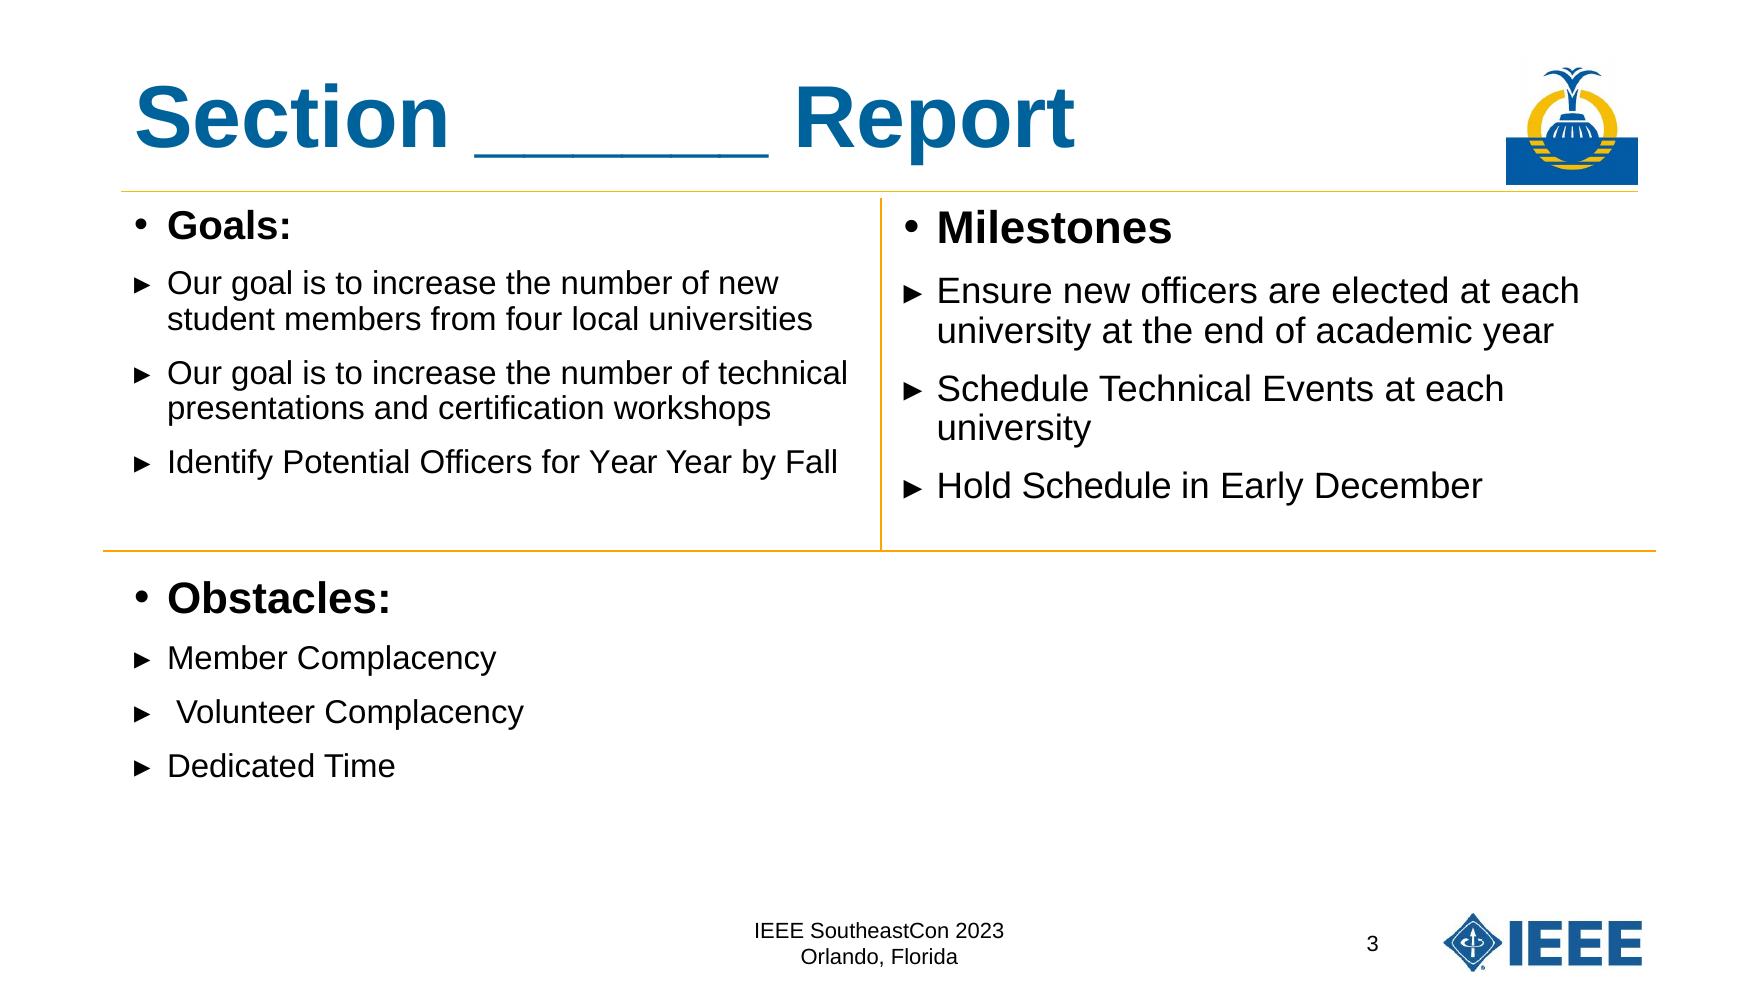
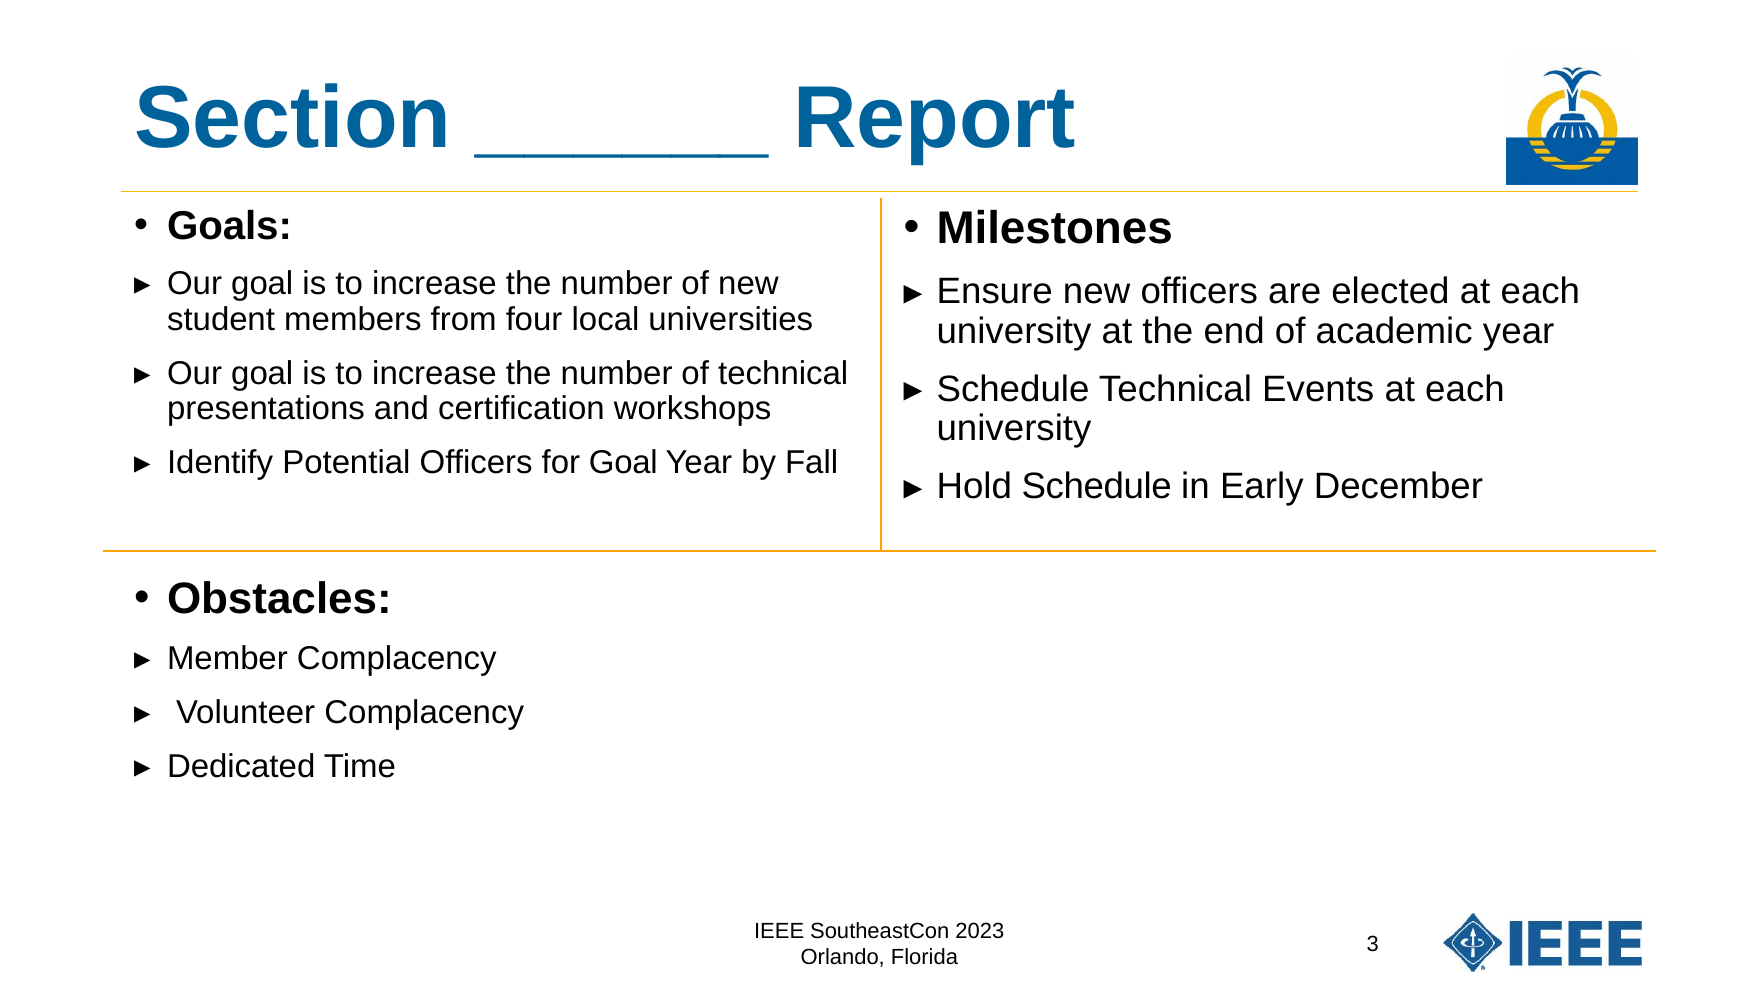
for Year: Year -> Goal (623, 463)
